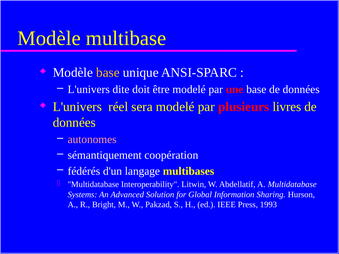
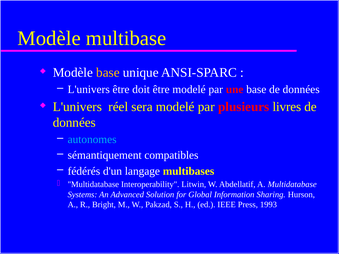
L'univers dite: dite -> être (121, 89)
autonomes colour: pink -> light blue (92, 140)
coopération: coopération -> compatibles (171, 155)
